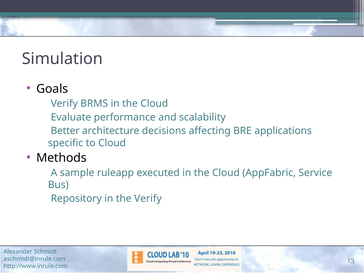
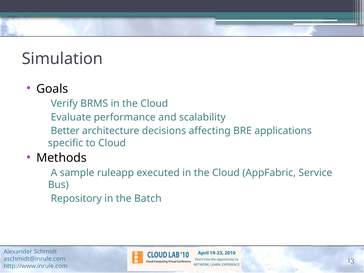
the Verify: Verify -> Batch (148, 198)
